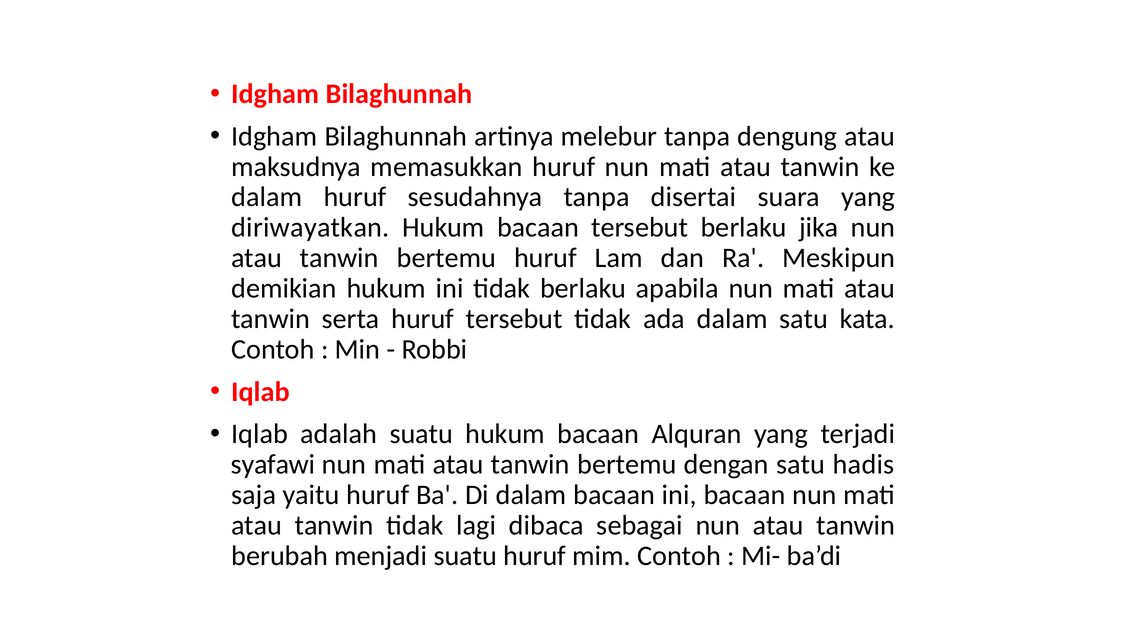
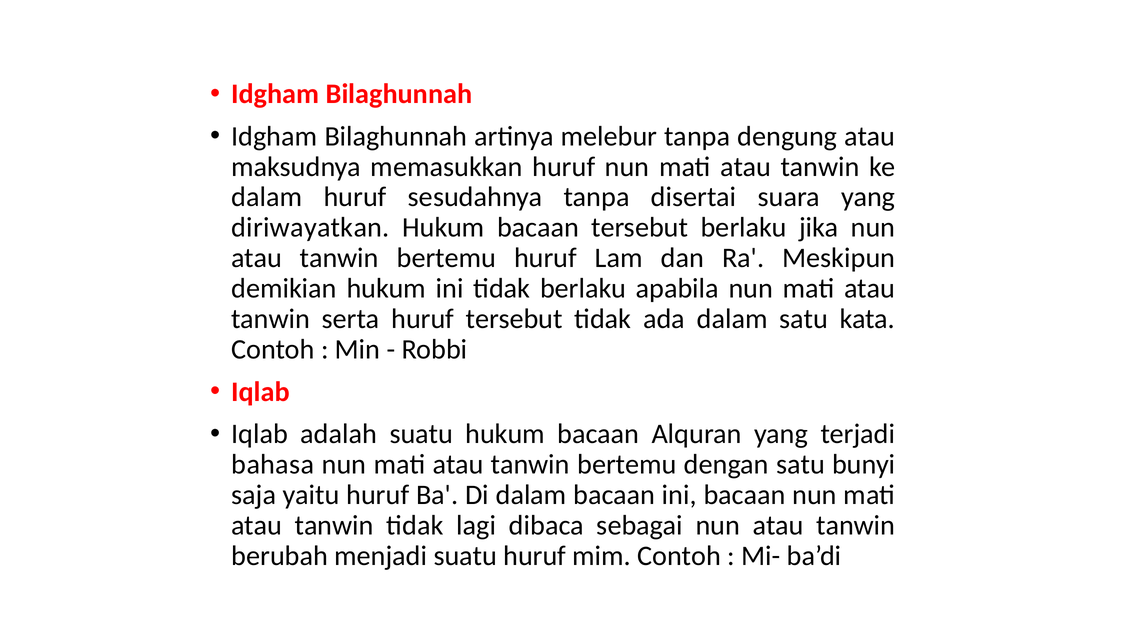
syafawi: syafawi -> bahasa (273, 464)
hadis: hadis -> bunyi (864, 464)
